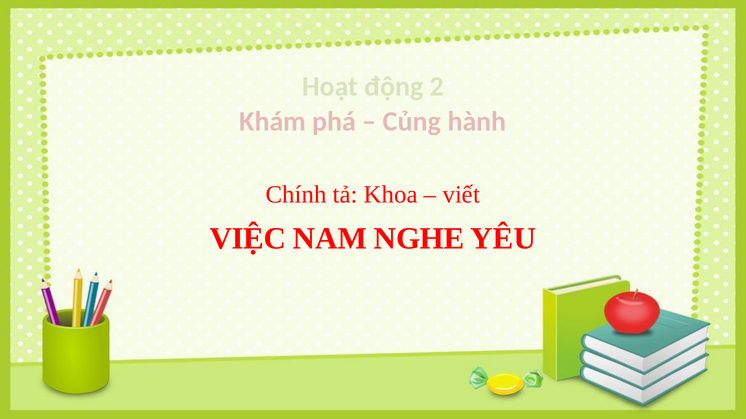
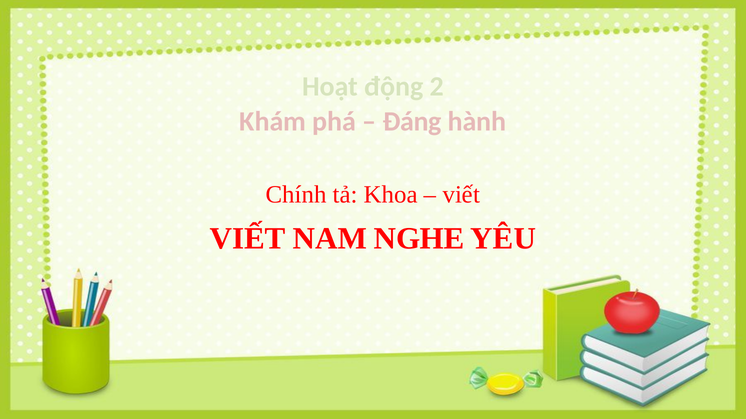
Củng: Củng -> Đáng (412, 122)
VIỆC: VIỆC -> VIẾT (248, 239)
